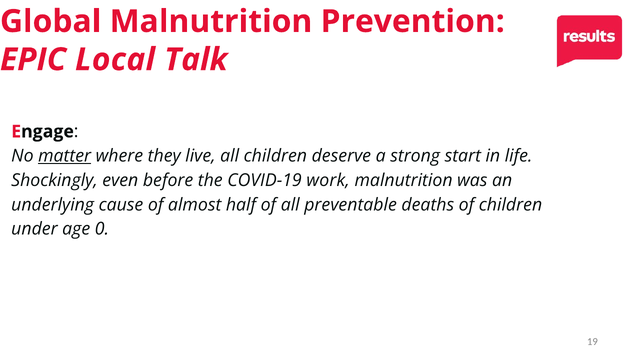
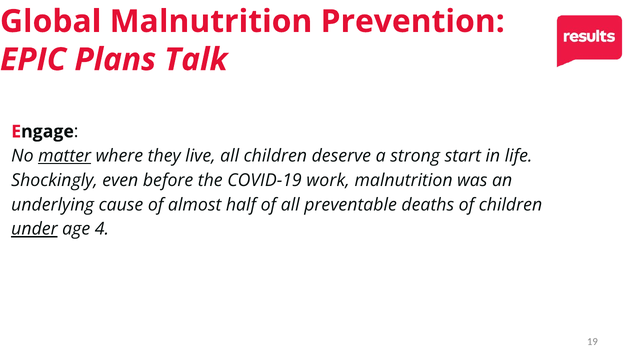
Local: Local -> Plans (115, 60)
under underline: none -> present (34, 229)
0: 0 -> 4 (102, 229)
